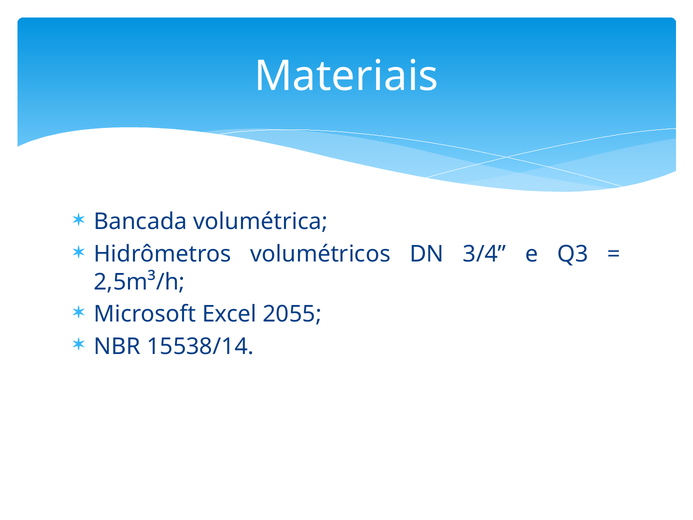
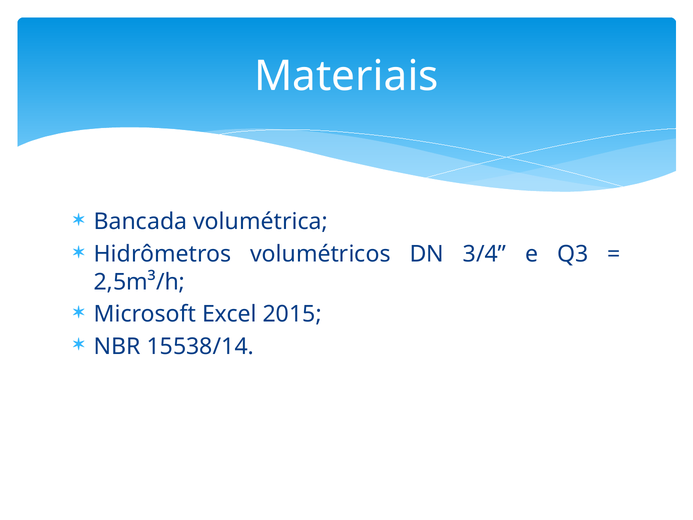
2055: 2055 -> 2015 (292, 314)
